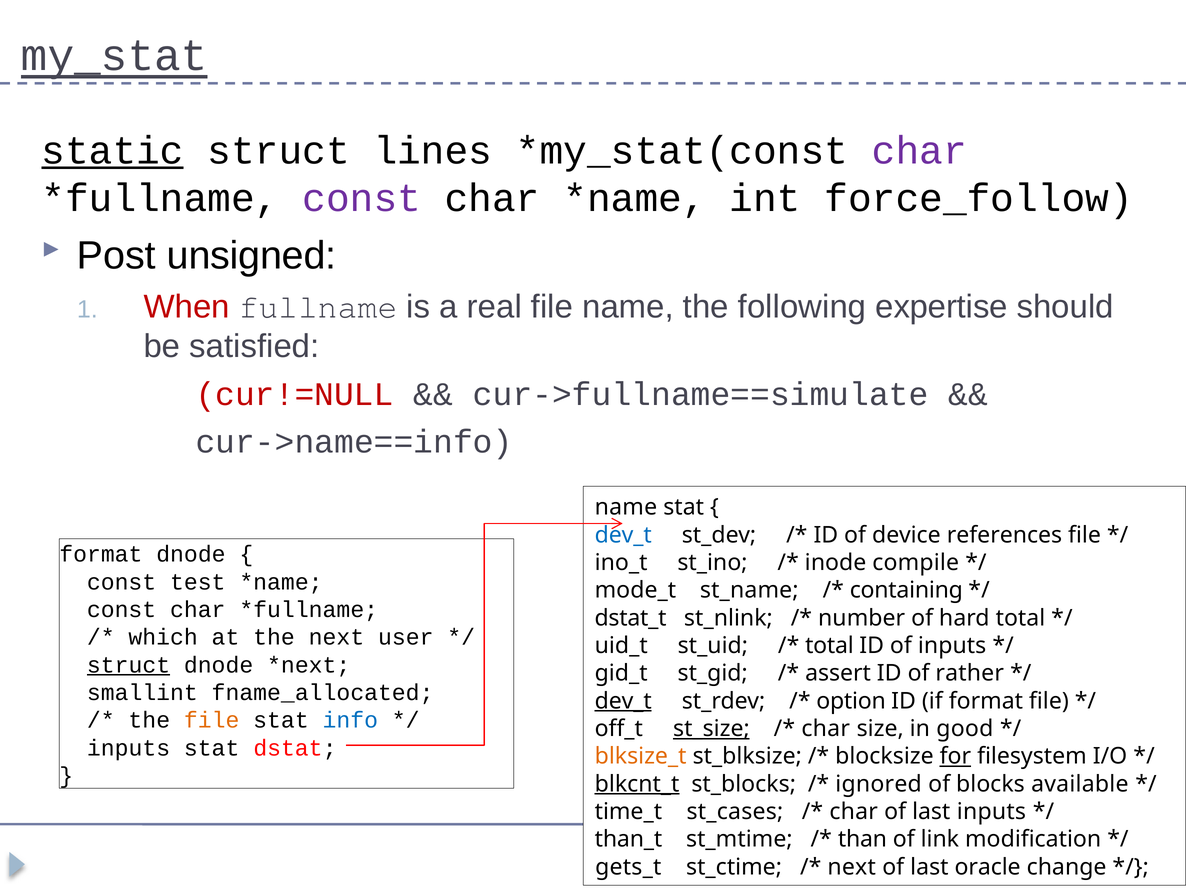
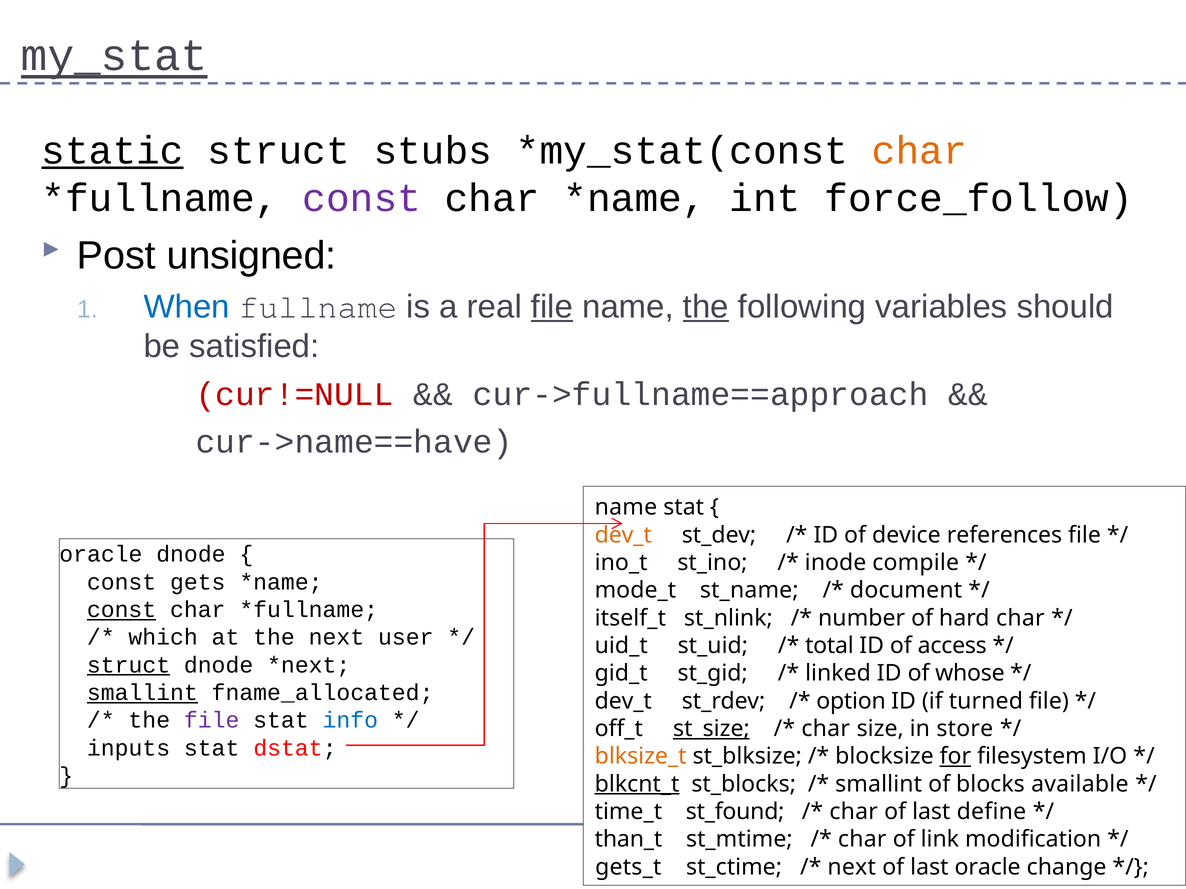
lines: lines -> stubs (433, 151)
char colour: purple -> orange (919, 151)
When colour: red -> blue (187, 307)
file underline: none -> present (552, 307)
the underline: none -> present (706, 307)
expertise: expertise -> variables (941, 307)
cur->fullname==simulate: cur->fullname==simulate -> cur->fullname==approach (701, 394)
cur->name==info: cur->name==info -> cur->name==have (354, 442)
dev_t colour: blue -> orange (623, 535)
format: format -> oracle (101, 555)
test: test -> gets (198, 582)
containing: containing -> document (906, 591)
const underline: none -> present (122, 610)
dstat_t: dstat_t -> itself_t (630, 618)
hard total: total -> char (1020, 618)
of inputs: inputs -> access (952, 646)
assert: assert -> linked (838, 674)
rather: rather -> whose (970, 674)
smallint underline: none -> present (142, 693)
dev_t underline: present -> none (623, 701)
if format: format -> turned (986, 701)
file colour: orange -> purple (212, 721)
good: good -> store (965, 729)
ignored: ignored -> smallint (879, 784)
st_cases: st_cases -> st_found (735, 812)
last inputs: inputs -> define (991, 812)
than: than -> char (862, 840)
